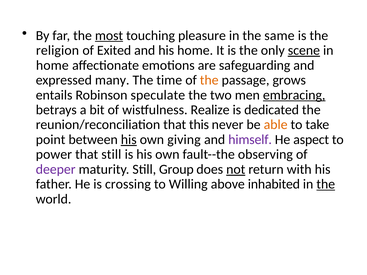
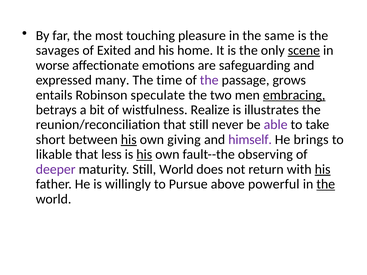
most underline: present -> none (109, 36)
religion: religion -> savages (58, 50)
home: home -> worse (52, 65)
the colour: orange -> purple (209, 80)
dedicated: dedicated -> illustrates (272, 110)
that this: this -> still (199, 125)
able colour: orange -> purple (276, 125)
point: point -> short (51, 140)
aspect: aspect -> brings (311, 140)
power: power -> likable (54, 155)
that still: still -> less (111, 155)
his underline: none -> present (144, 155)
Still Group: Group -> World (176, 169)
not underline: present -> none (236, 169)
his underline: none -> present (323, 169)
crossing: crossing -> willingly (128, 184)
Willing: Willing -> Pursue (188, 184)
inhabited: inhabited -> powerful (274, 184)
